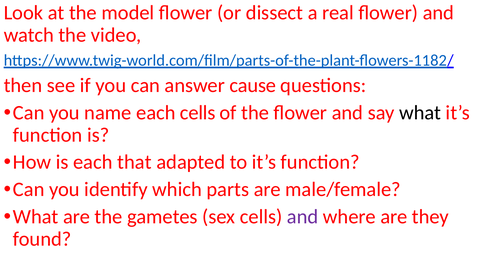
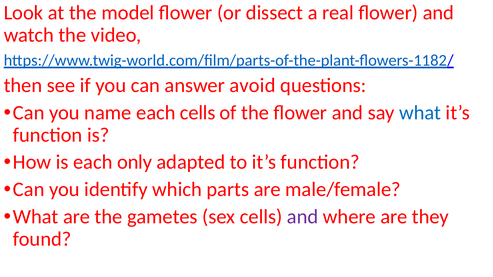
cause: cause -> avoid (253, 86)
what colour: black -> blue (420, 113)
that: that -> only (135, 162)
